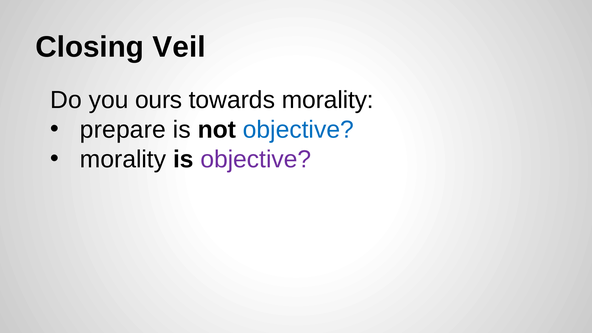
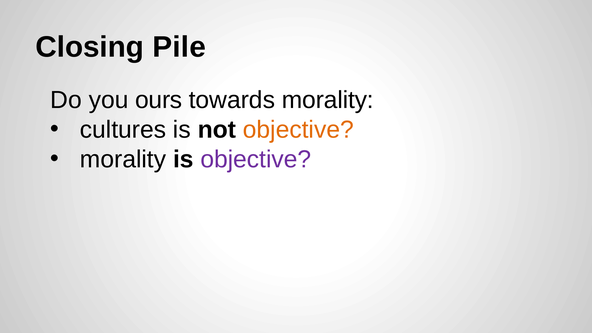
Veil: Veil -> Pile (179, 47)
prepare: prepare -> cultures (123, 130)
objective colour: blue -> orange (298, 130)
